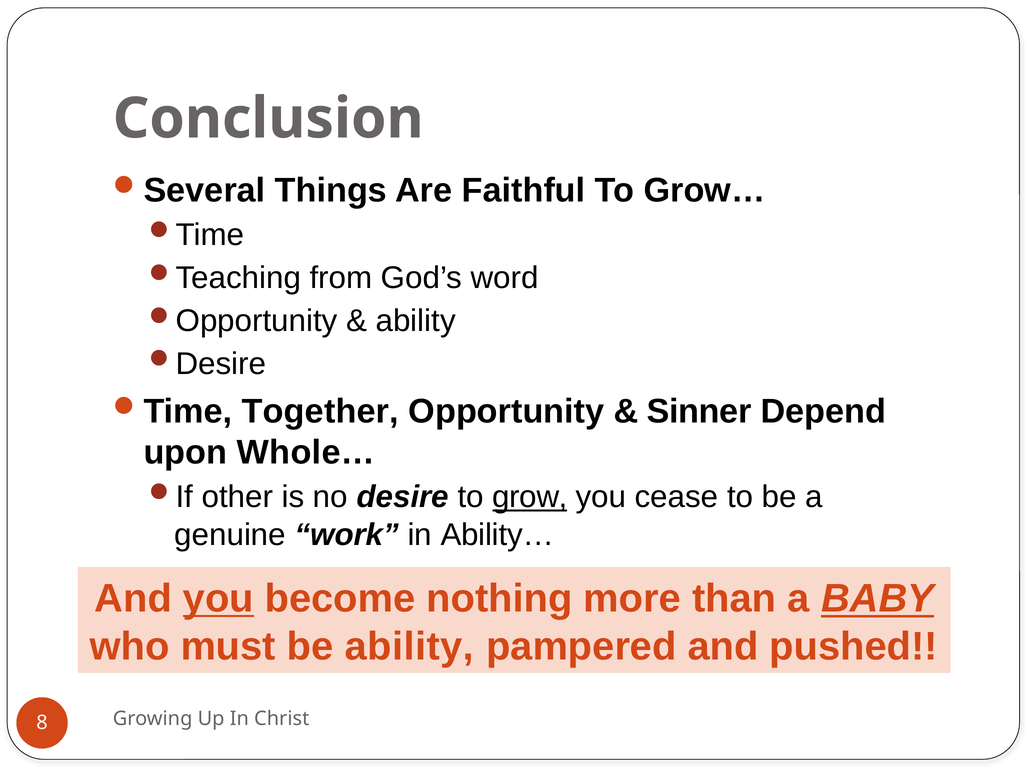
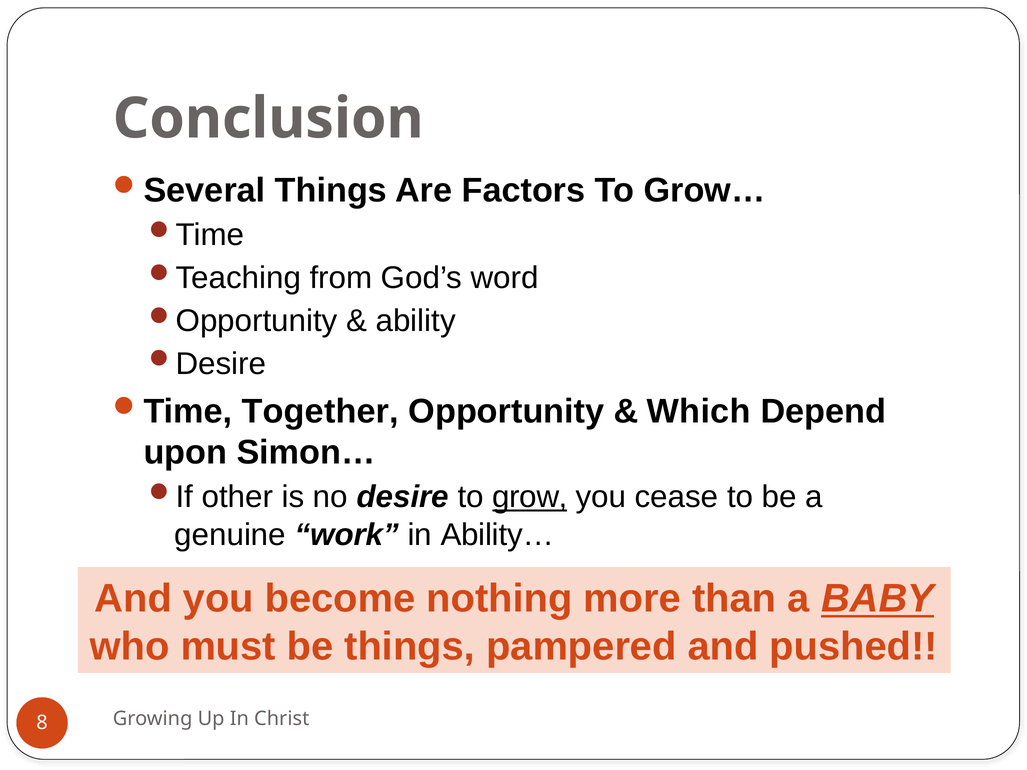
Faithful: Faithful -> Factors (524, 191)
Sinner: Sinner -> Which (699, 412)
Whole…: Whole… -> Simon… (306, 453)
you underline: present -> none (218, 599)
be ability: ability -> things (410, 647)
